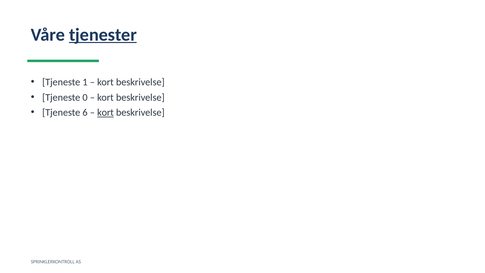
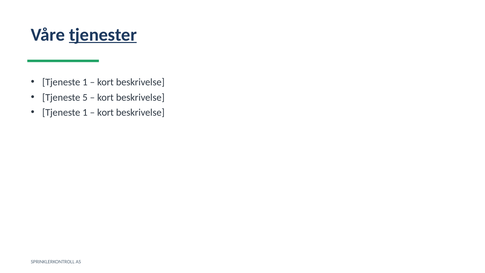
0: 0 -> 5 (85, 97)
6: 6 -> 1 (85, 112)
kort underline: present -> none (106, 112)
